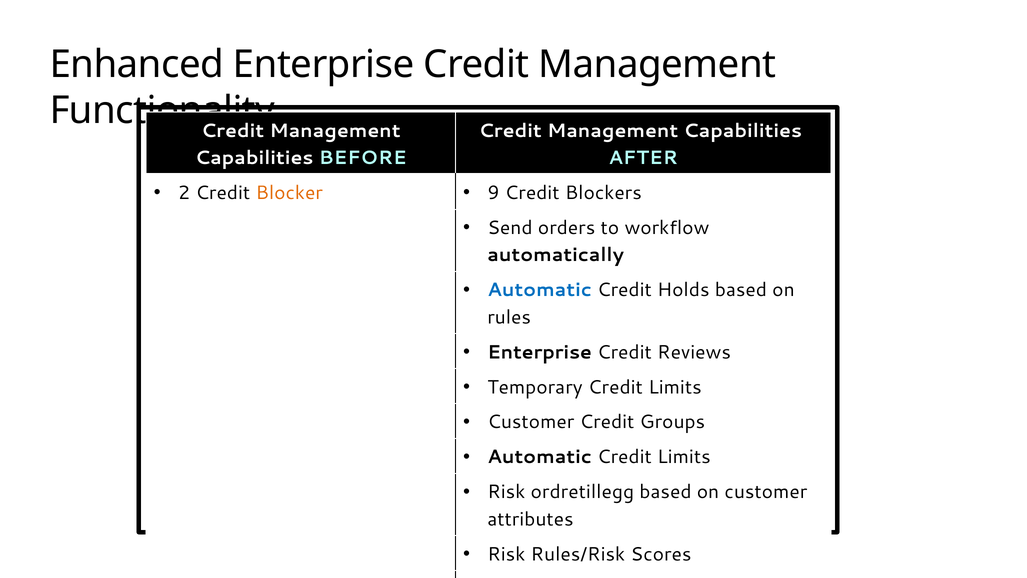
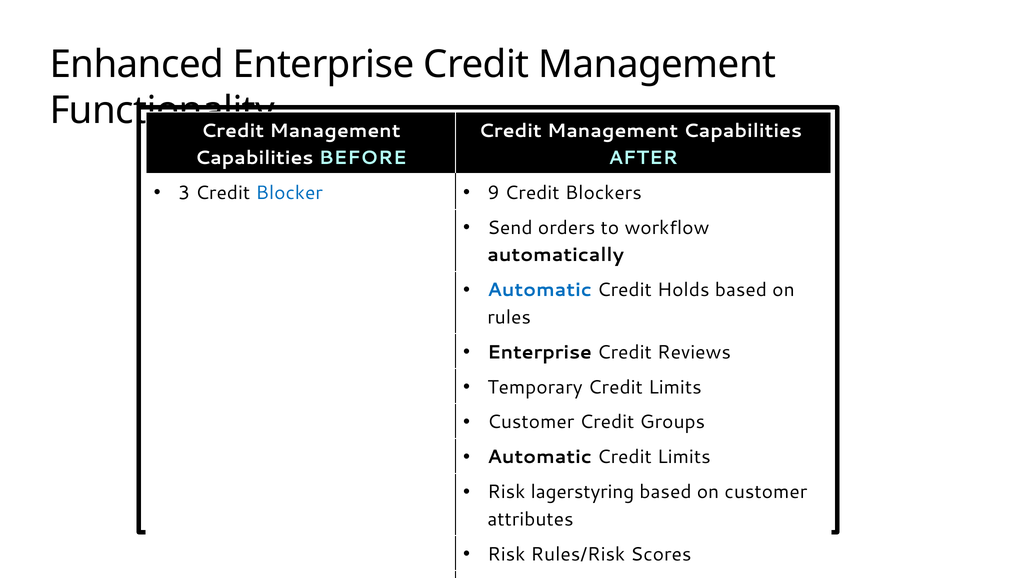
2: 2 -> 3 (184, 193)
Blocker colour: orange -> blue (289, 193)
ordretillegg: ordretillegg -> lagerstyring (582, 492)
